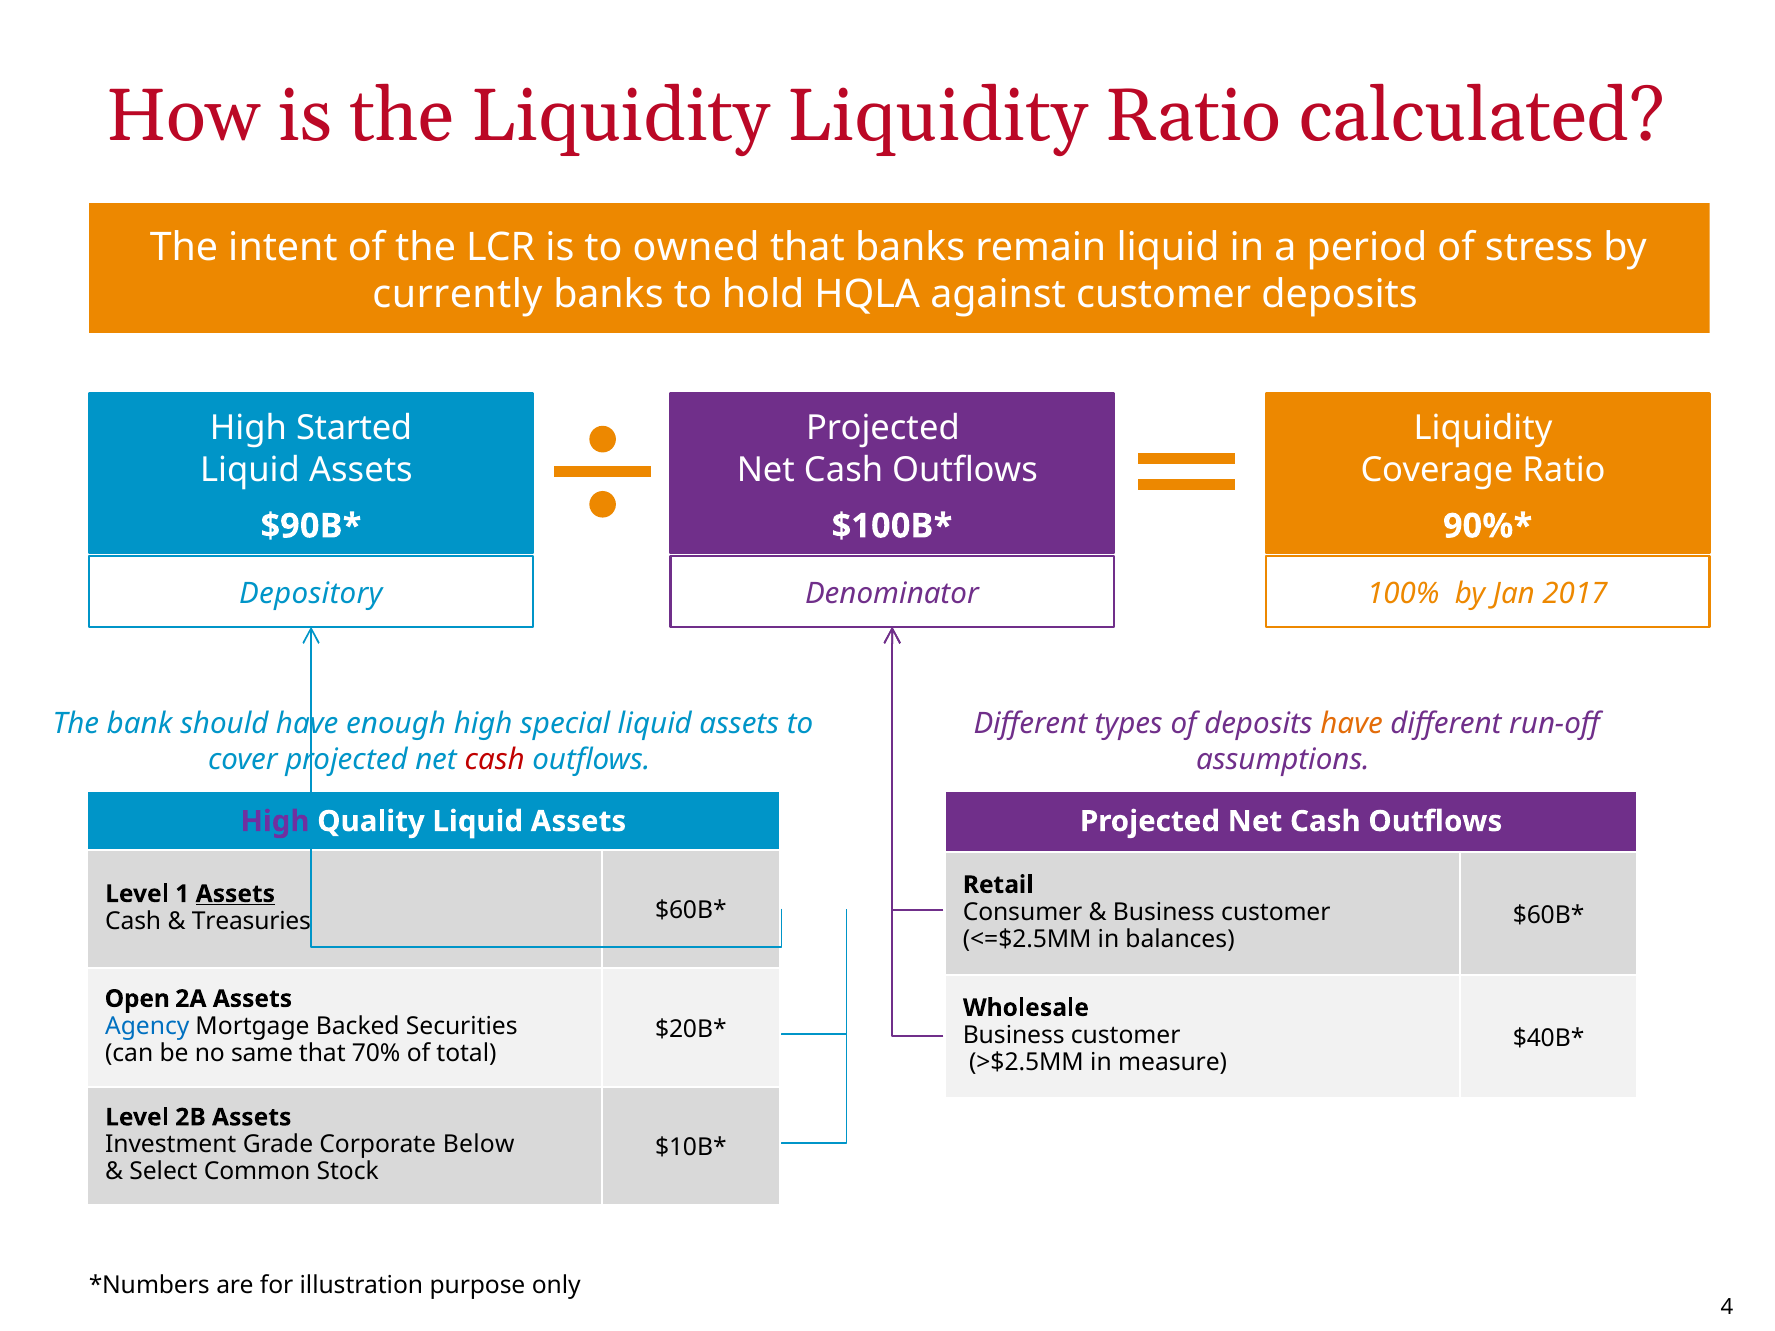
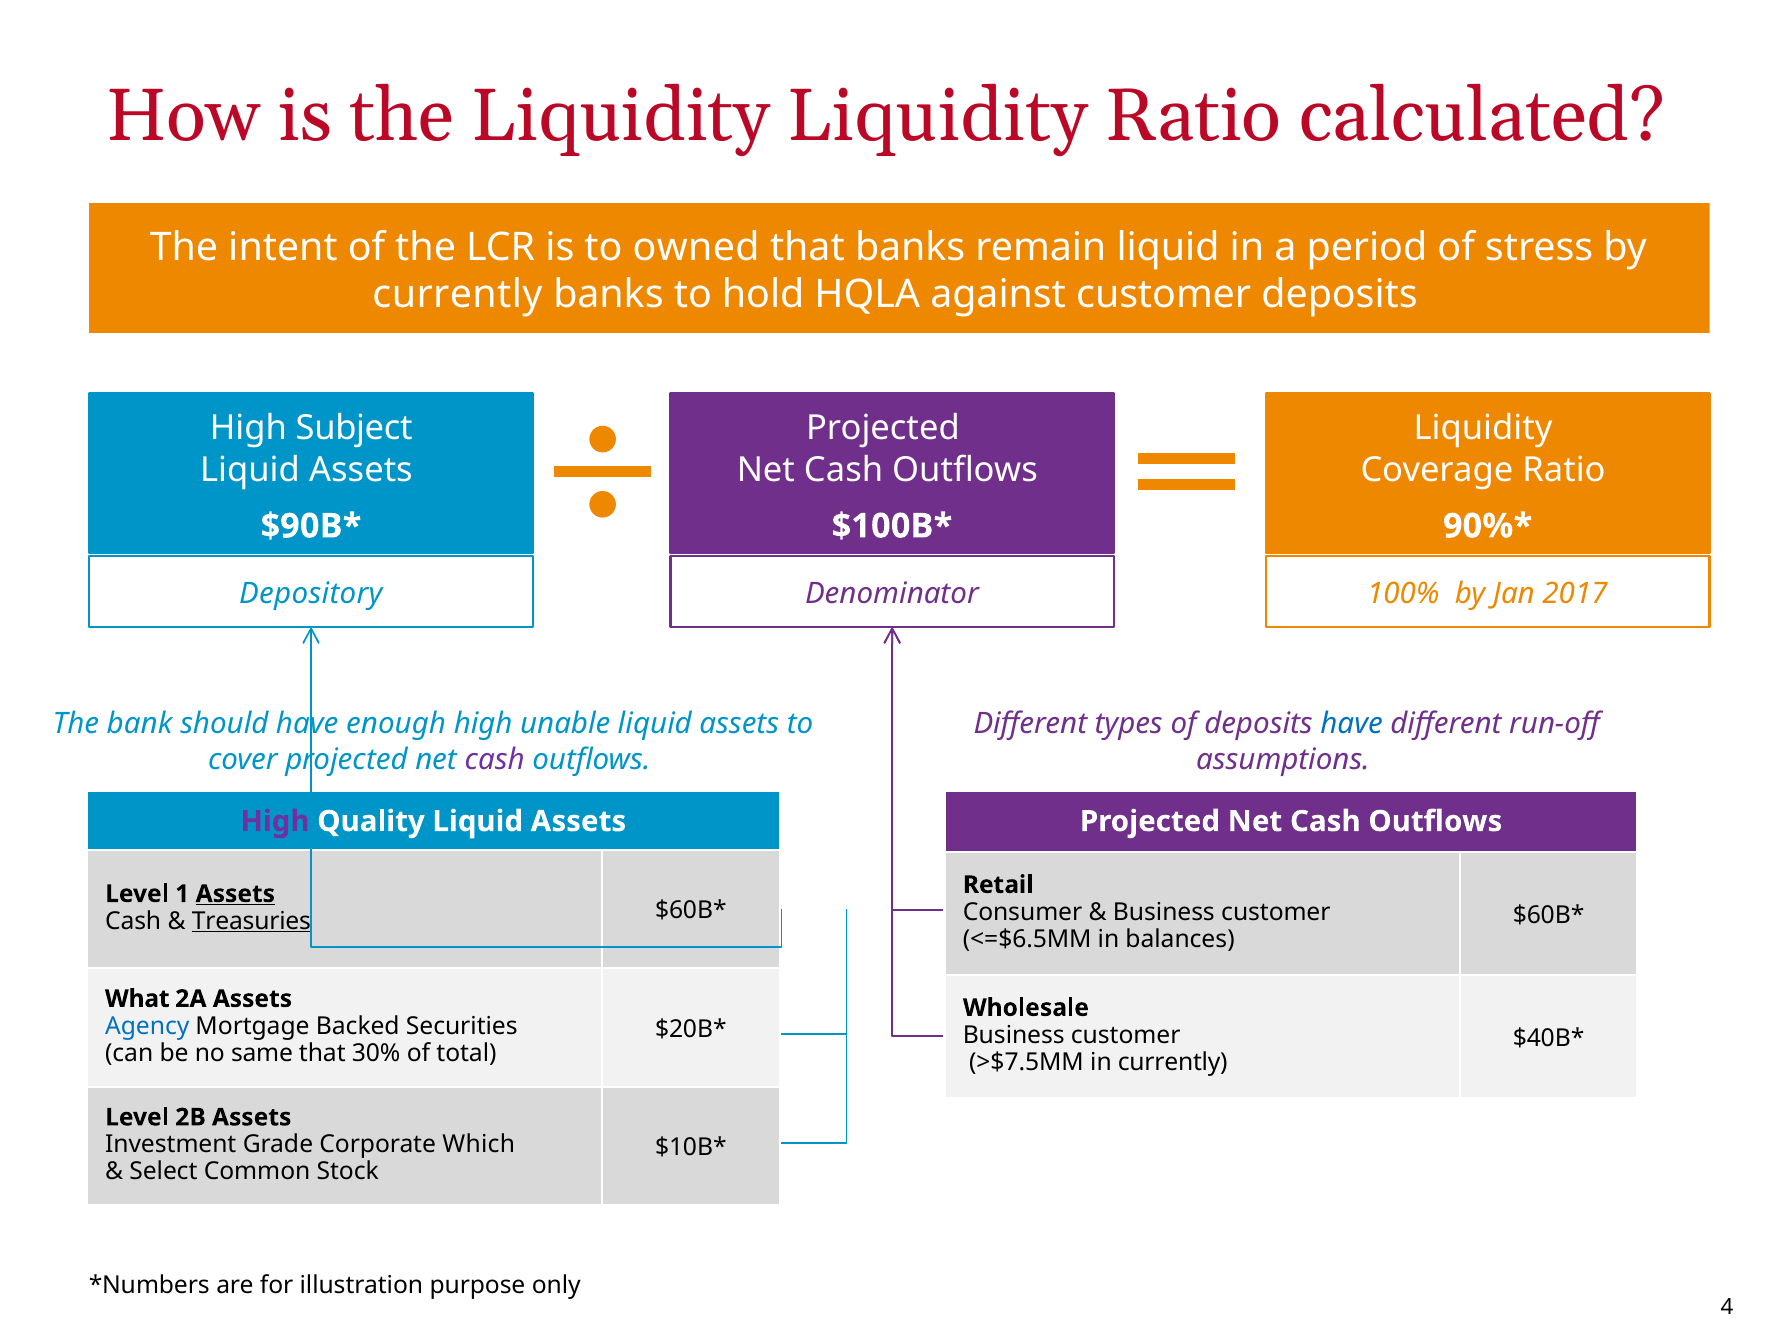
Started: Started -> Subject (354, 429)
special: special -> unable (565, 724)
have colour: orange -> blue (1352, 724)
cash colour: red -> purple (495, 760)
Treasuries underline: none -> present (251, 921)
<=$2.5MM: <=$2.5MM -> <=$6.5MM (1027, 939)
Open: Open -> What (137, 999)
70%: 70% -> 30% (376, 1053)
>$2.5MM: >$2.5MM -> >$7.5MM (1026, 1062)
in measure: measure -> currently (1173, 1062)
Below: Below -> Which (479, 1145)
